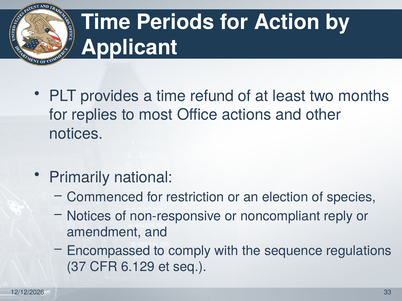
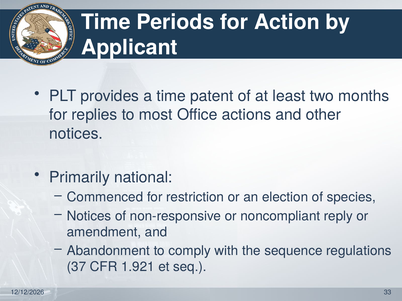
refund: refund -> patent (212, 96)
Encompassed: Encompassed -> Abandonment (108, 251)
6.129: 6.129 -> 1.921 (138, 267)
